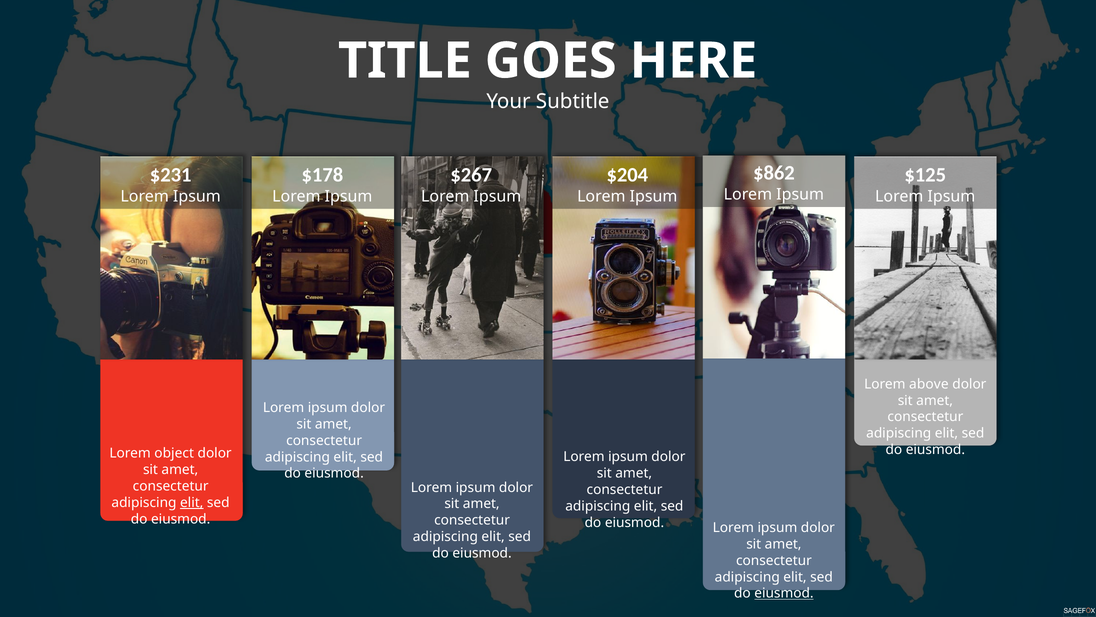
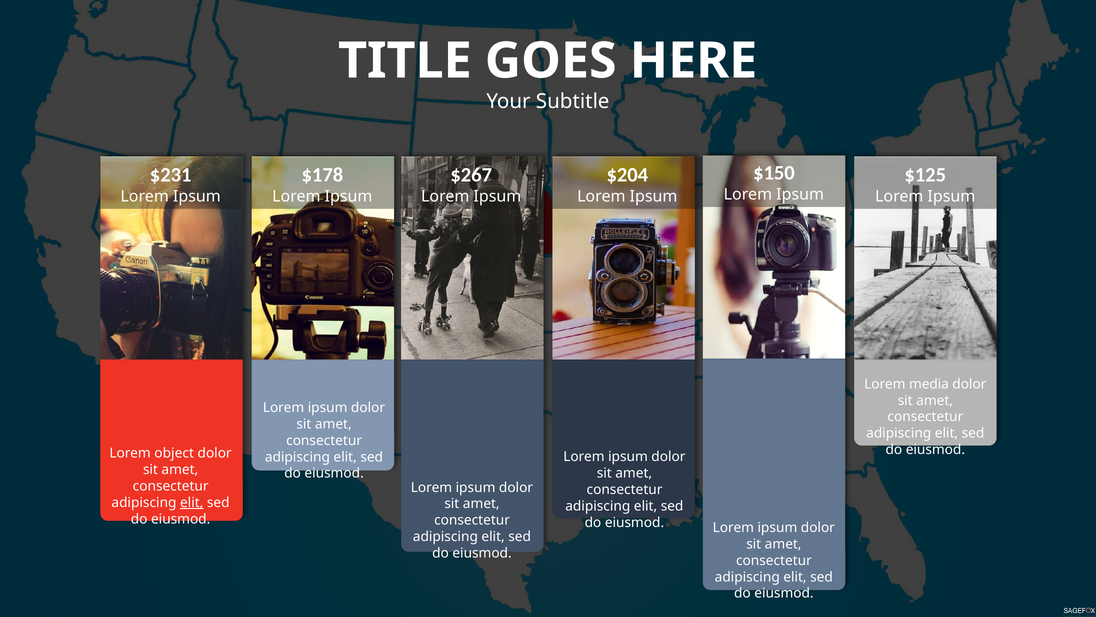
$862: $862 -> $150 (774, 173)
above: above -> media (929, 384)
eiusmod underline: present -> none (784, 593)
